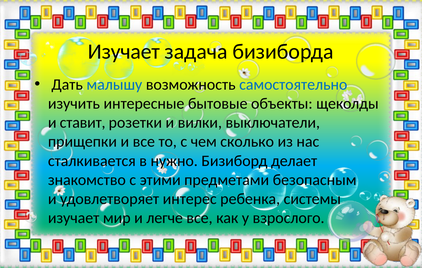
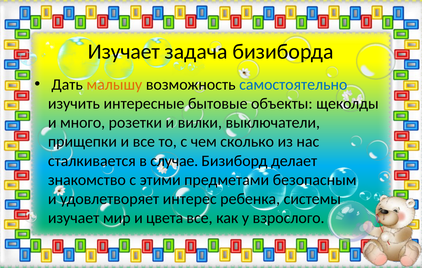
малышу colour: blue -> orange (114, 85)
ставит: ставит -> много (83, 123)
нужно: нужно -> случае (174, 161)
легче: легче -> цвета (165, 218)
